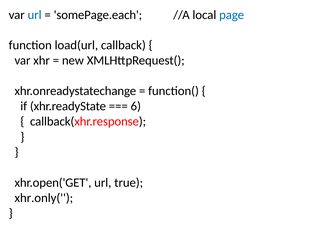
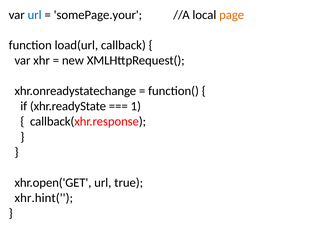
somePage.each: somePage.each -> somePage.your (98, 15)
page colour: blue -> orange (232, 15)
6: 6 -> 1 (136, 106)
xhr.only(: xhr.only( -> xhr.hint( (44, 198)
